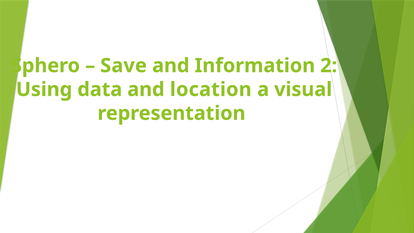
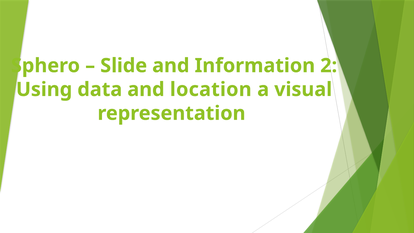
Save: Save -> Slide (124, 66)
